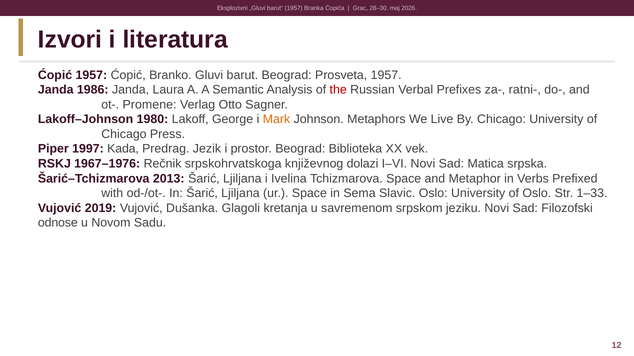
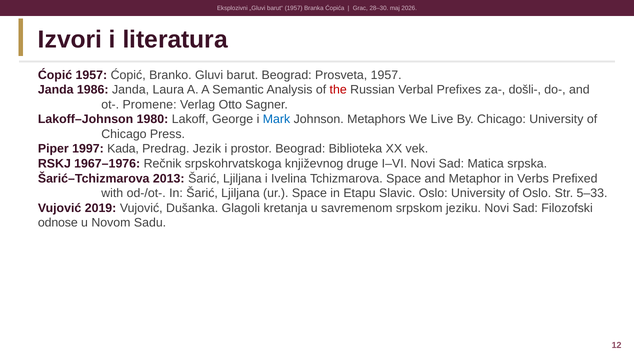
ratni-: ratni- -> došli- (525, 90)
Mark colour: orange -> blue (276, 120)
dolazi: dolazi -> druge (363, 164)
Sema: Sema -> Etapu (360, 194)
1–33: 1–33 -> 5–33 (592, 194)
